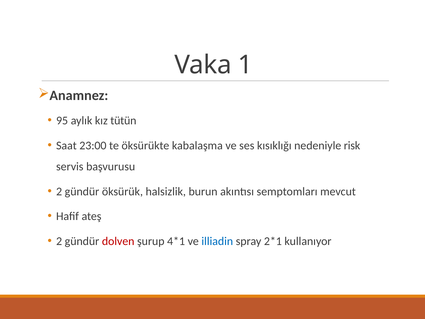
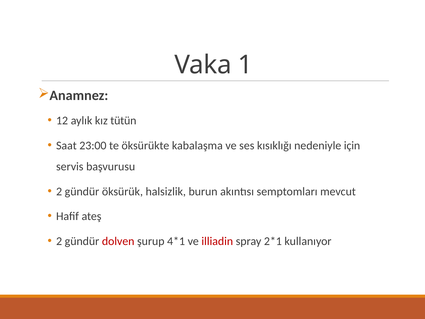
95: 95 -> 12 (62, 121)
risk: risk -> için (352, 145)
illiadin colour: blue -> red (217, 241)
